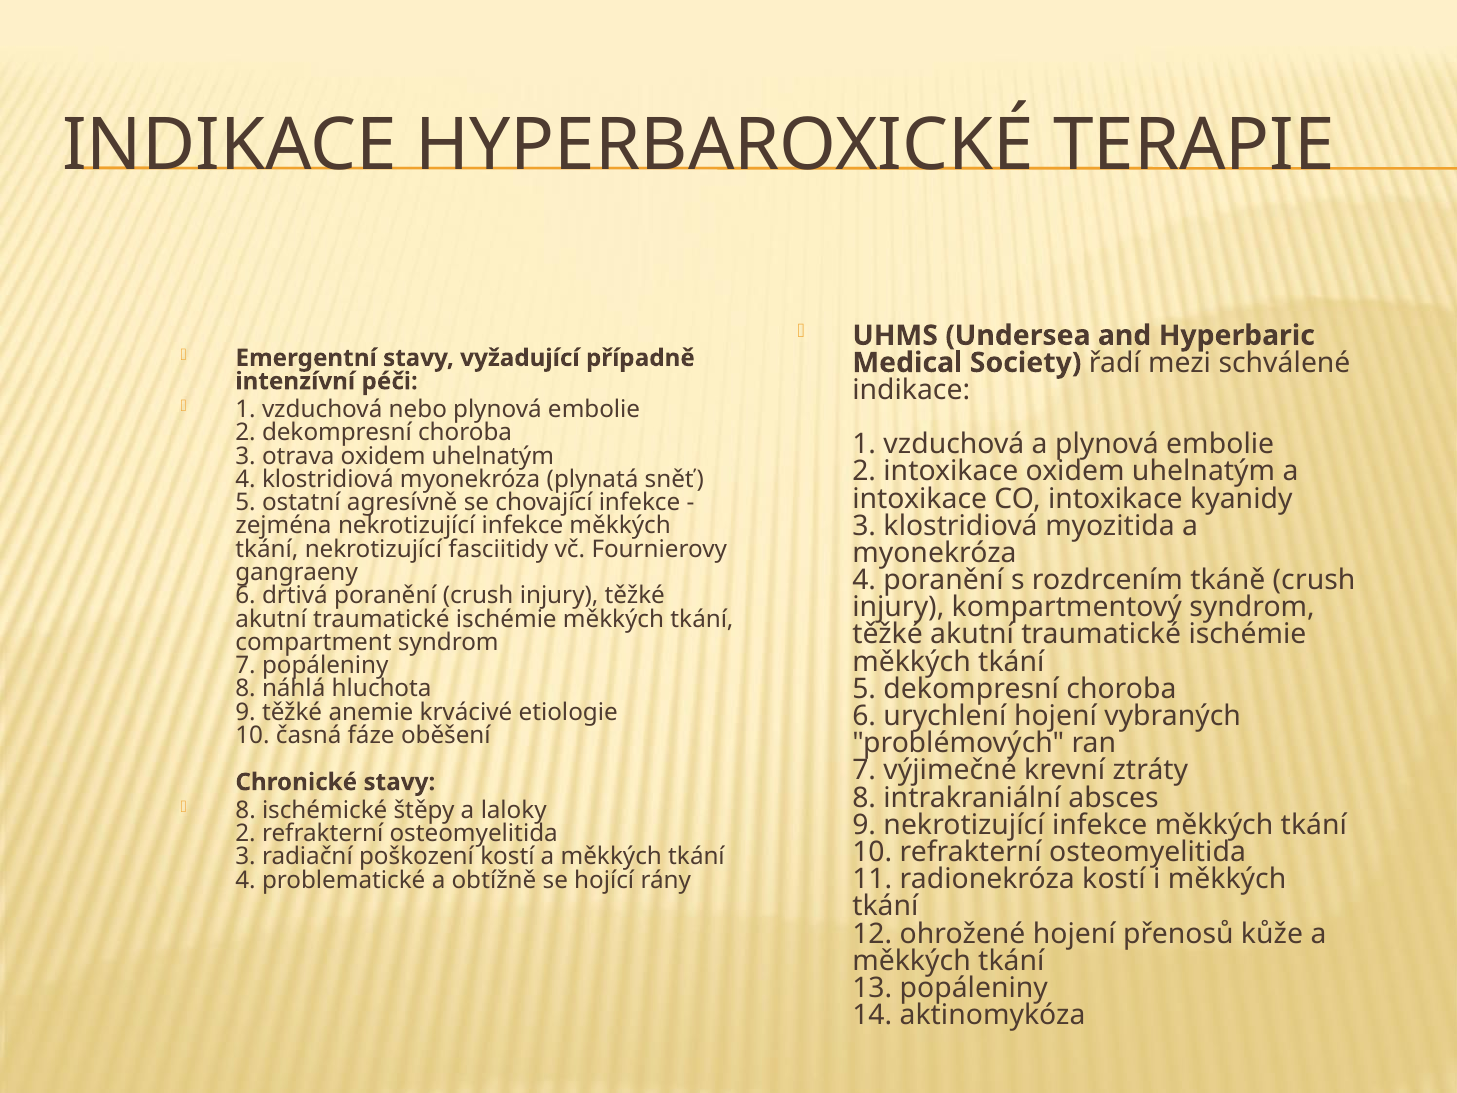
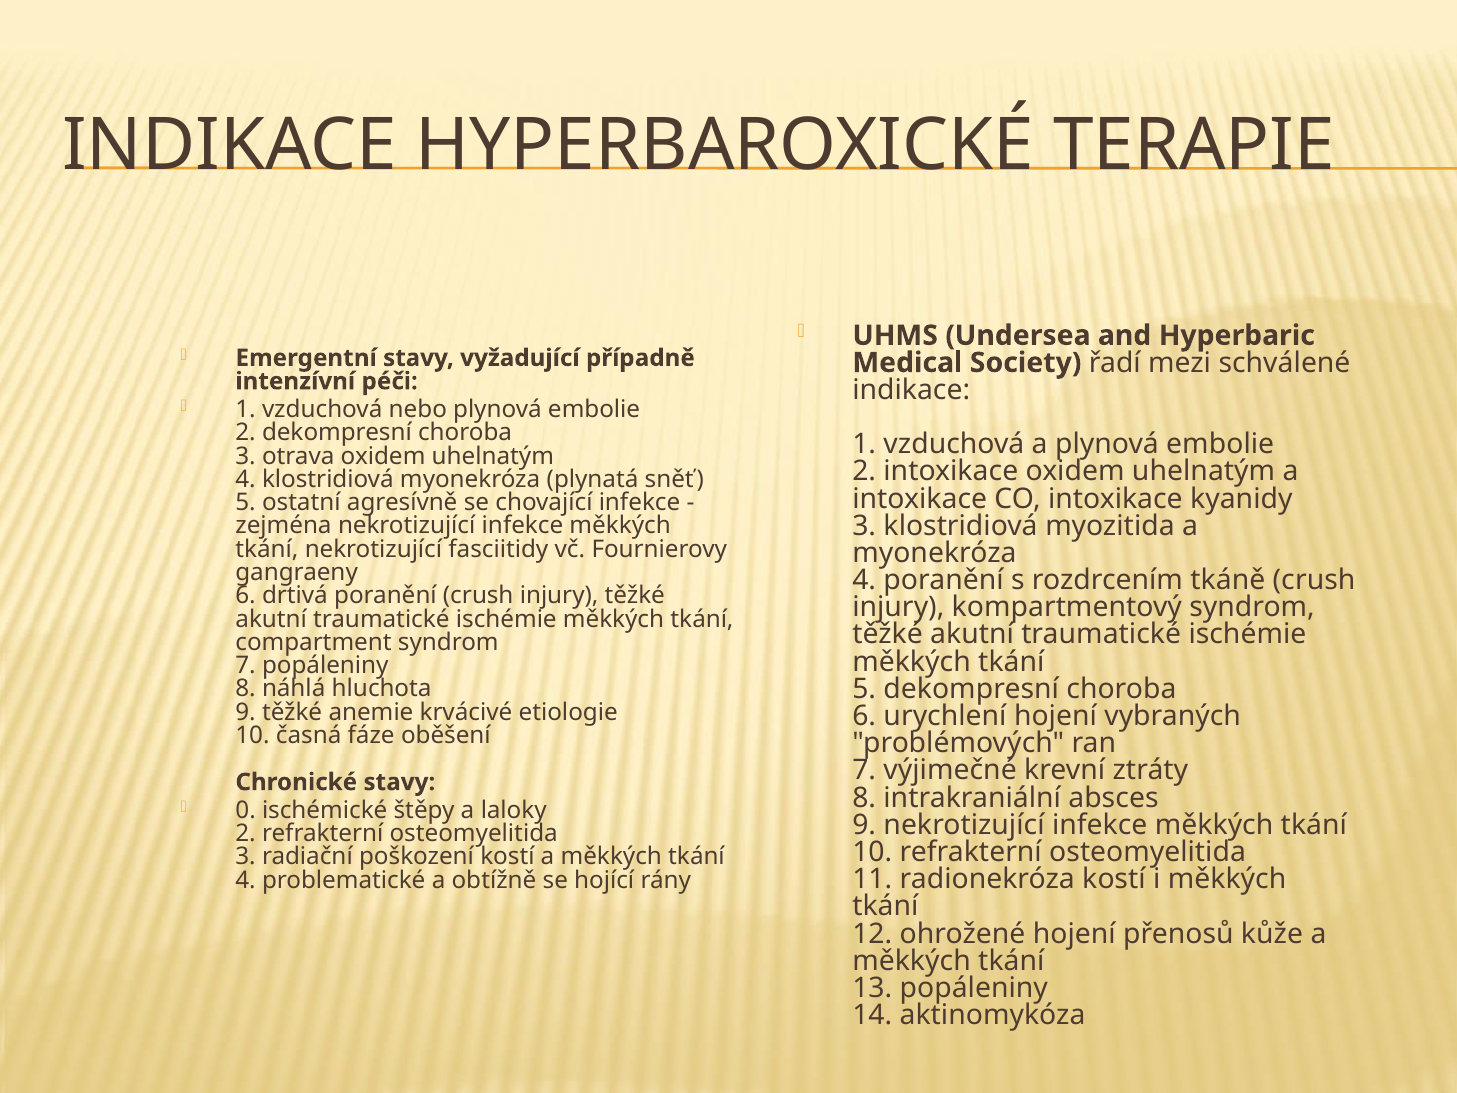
8: 8 -> 0 (246, 810)
